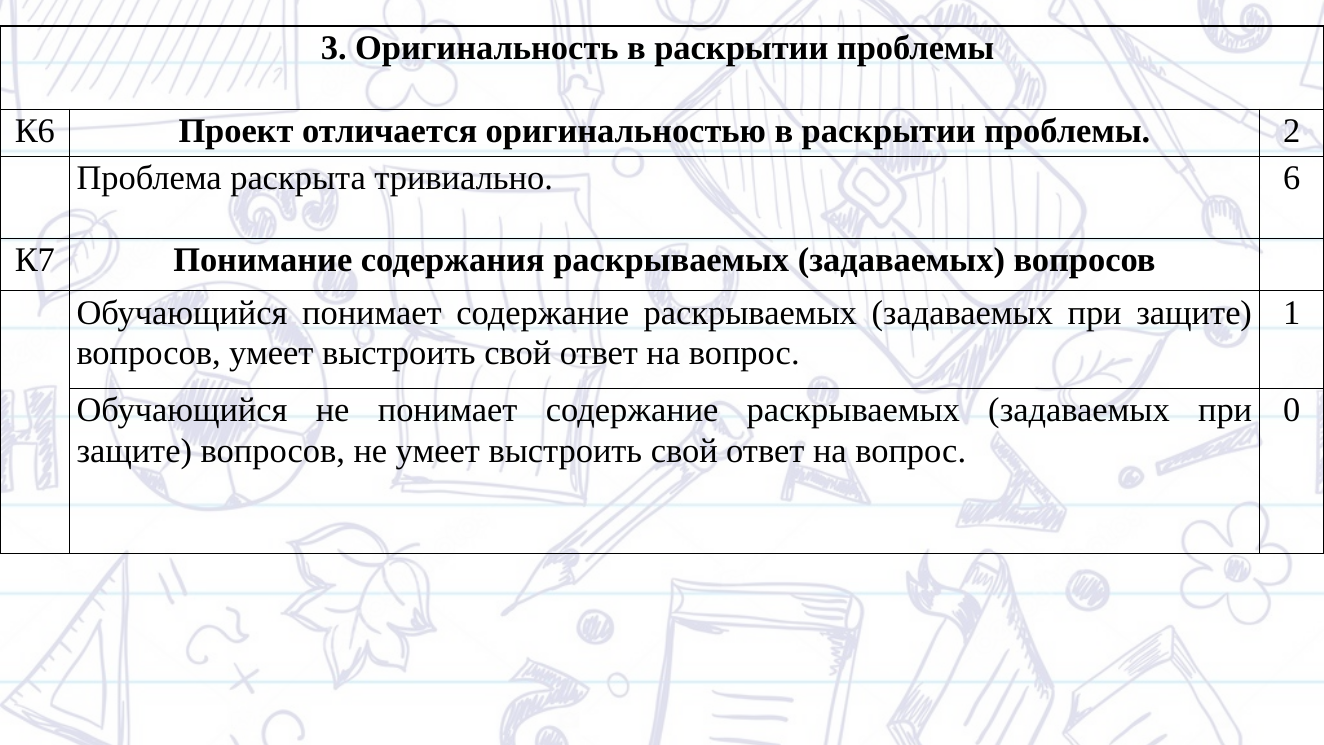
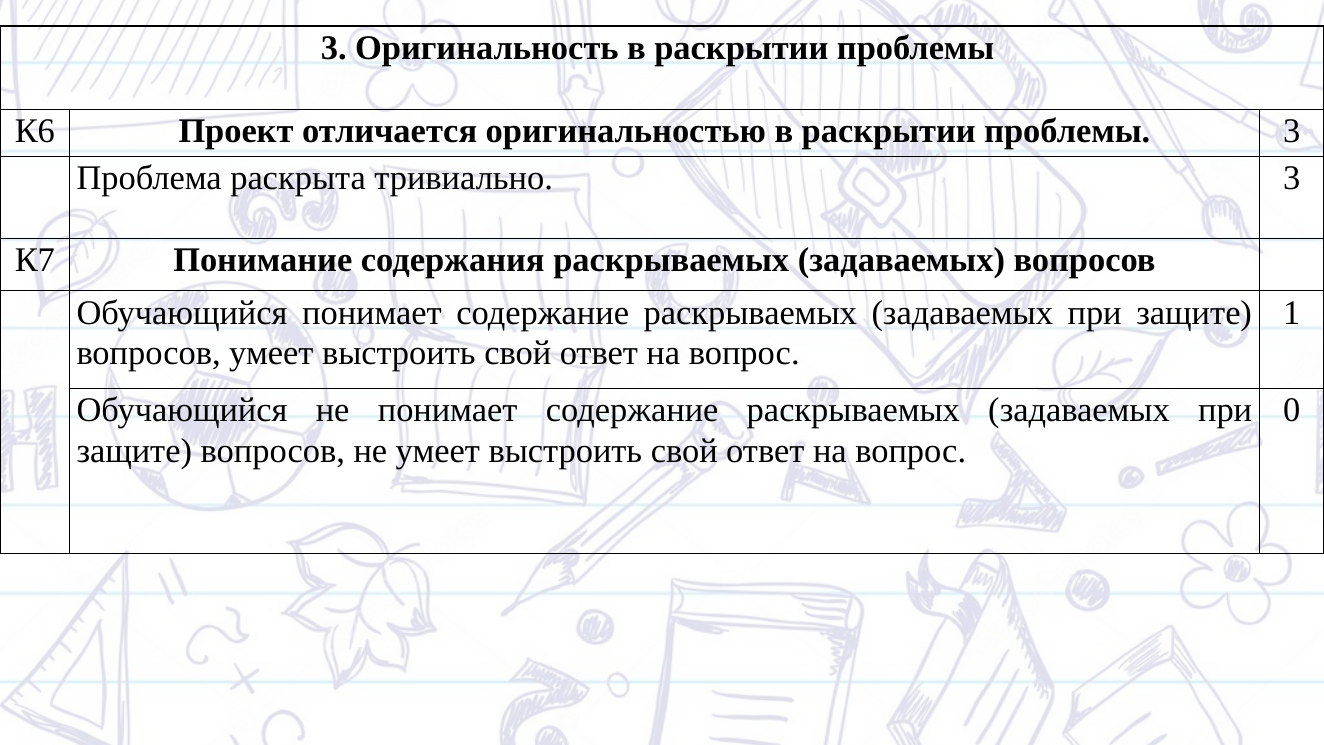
проблемы 2: 2 -> 3 (1292, 131)
тривиально 6: 6 -> 3 (1292, 178)
